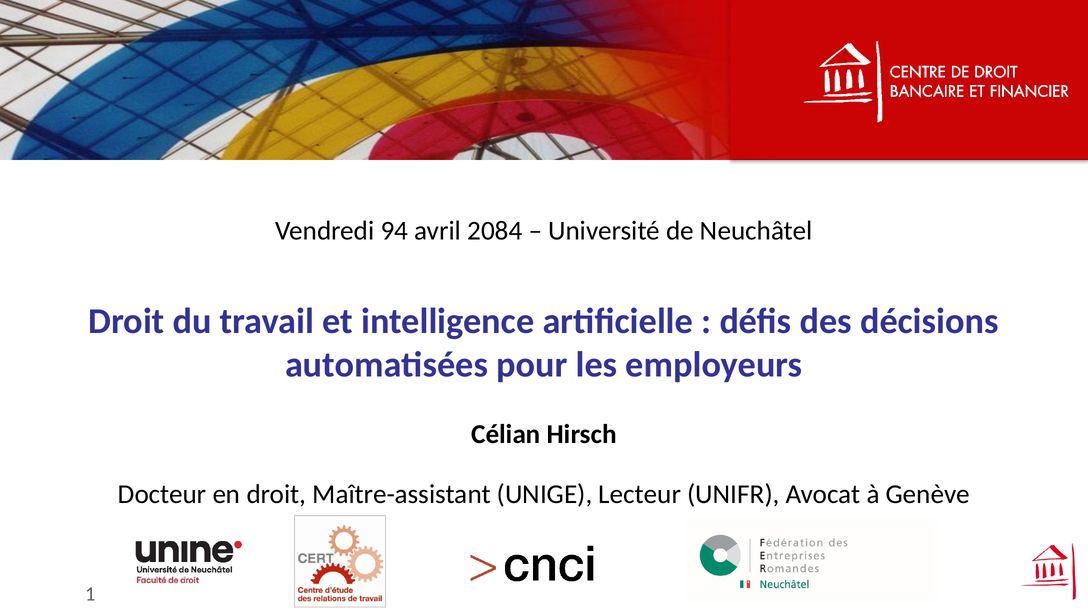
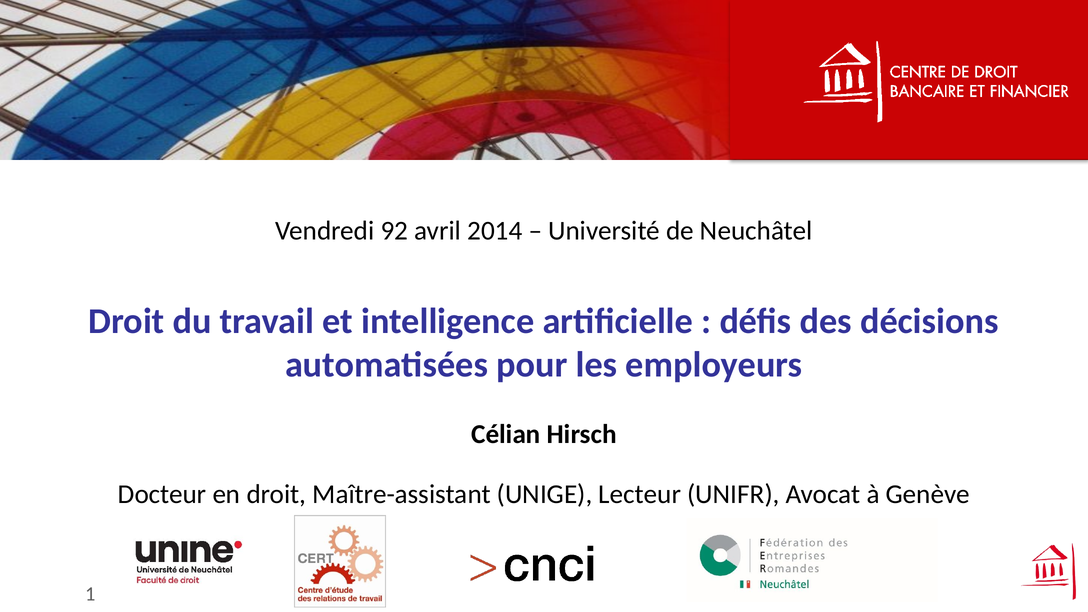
94: 94 -> 92 (394, 231)
2084: 2084 -> 2014 (495, 231)
